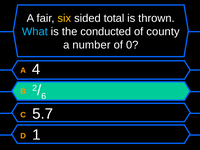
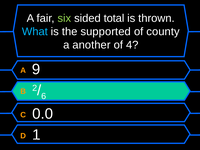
six colour: yellow -> light green (64, 18)
conducted: conducted -> supported (106, 32)
number: number -> another (92, 45)
0: 0 -> 4 (132, 45)
4: 4 -> 9 (36, 69)
5.7: 5.7 -> 0.0 (43, 114)
